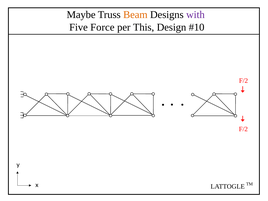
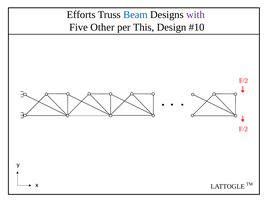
Maybe: Maybe -> Efforts (81, 15)
Beam colour: orange -> blue (135, 15)
Force: Force -> Other (102, 27)
